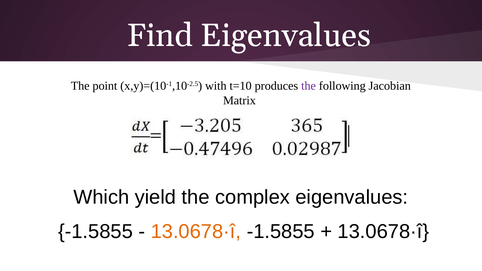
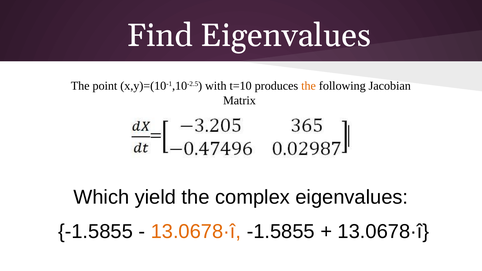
the colour: purple -> orange (309, 86)
